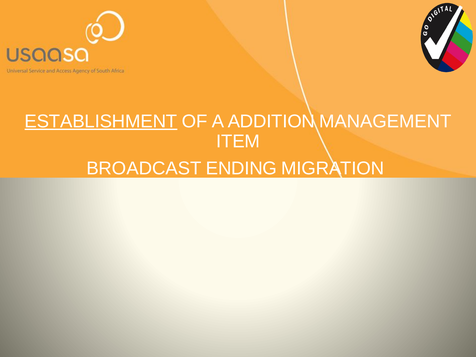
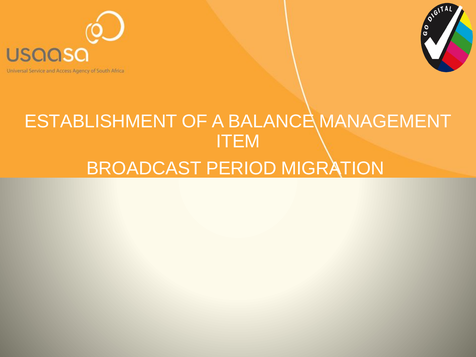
ESTABLISHMENT underline: present -> none (101, 121)
ADDITION: ADDITION -> BALANCE (271, 121)
ENDING: ENDING -> PERIOD (241, 168)
